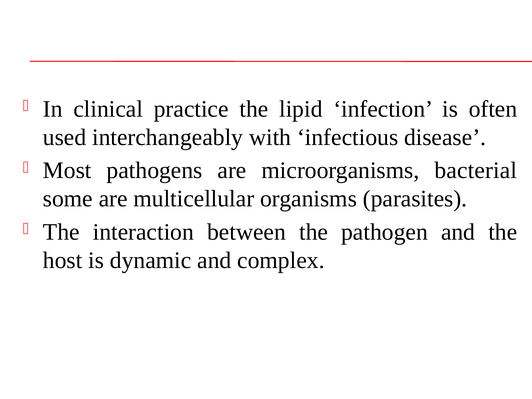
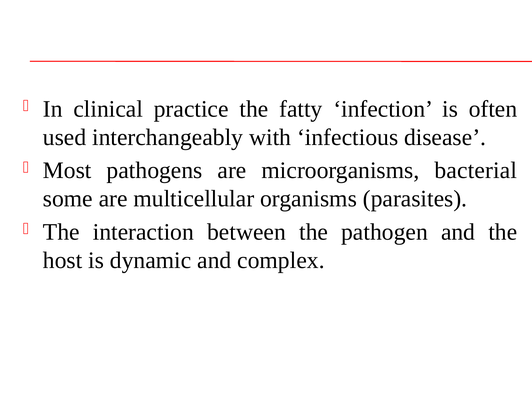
lipid: lipid -> fatty (301, 109)
